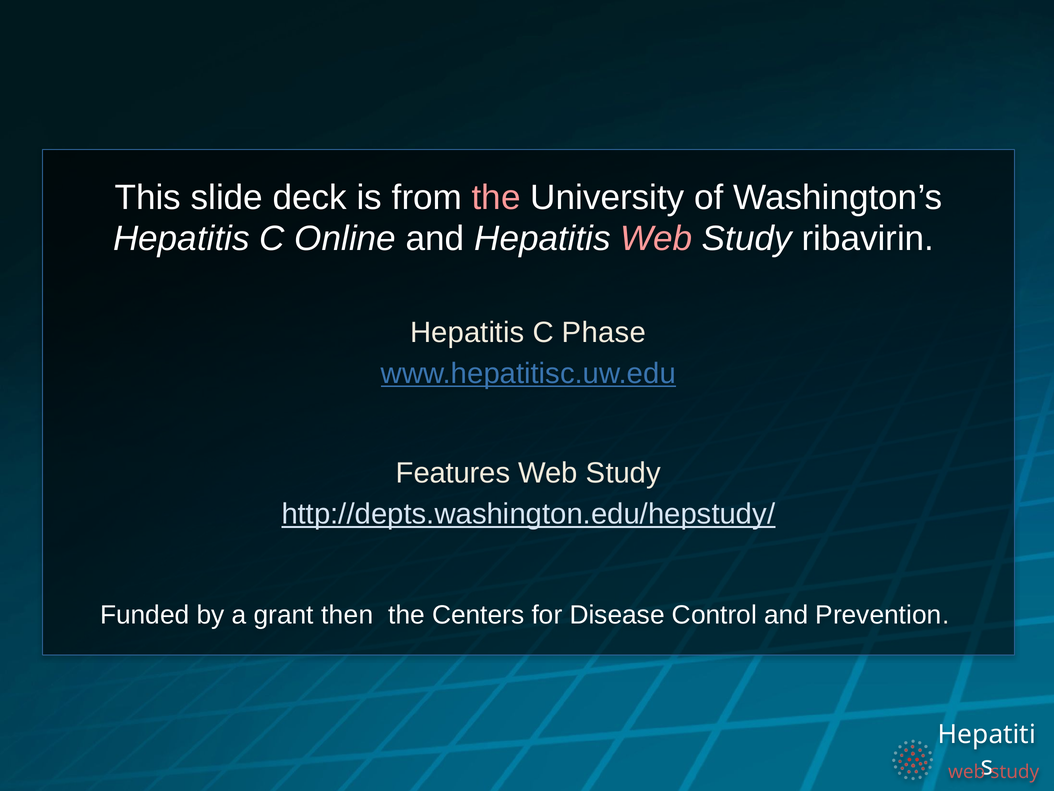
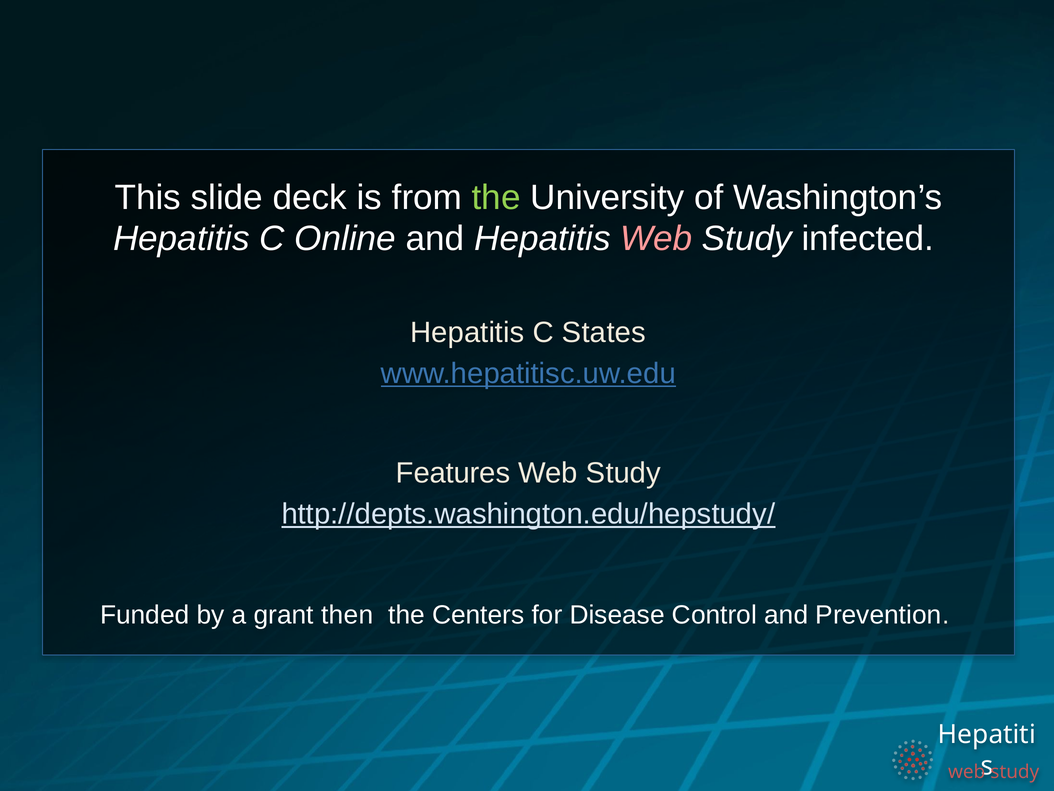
the colour: pink -> light green (496, 197)
ribavirin: ribavirin -> infected (868, 238)
Phase: Phase -> States (604, 332)
